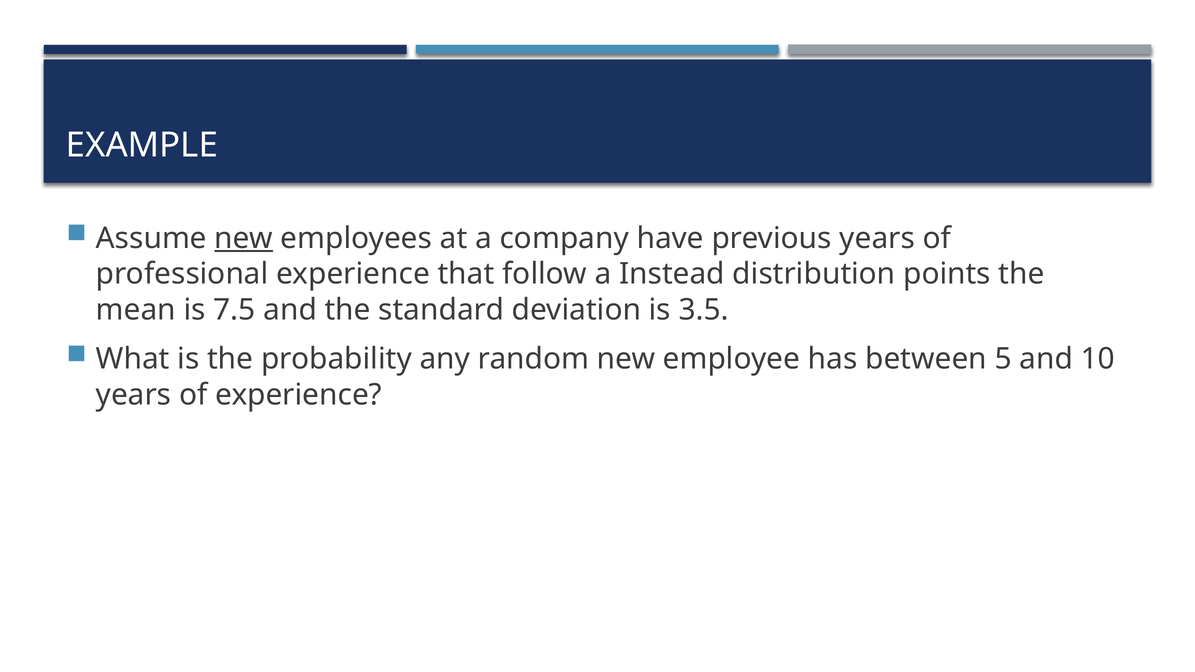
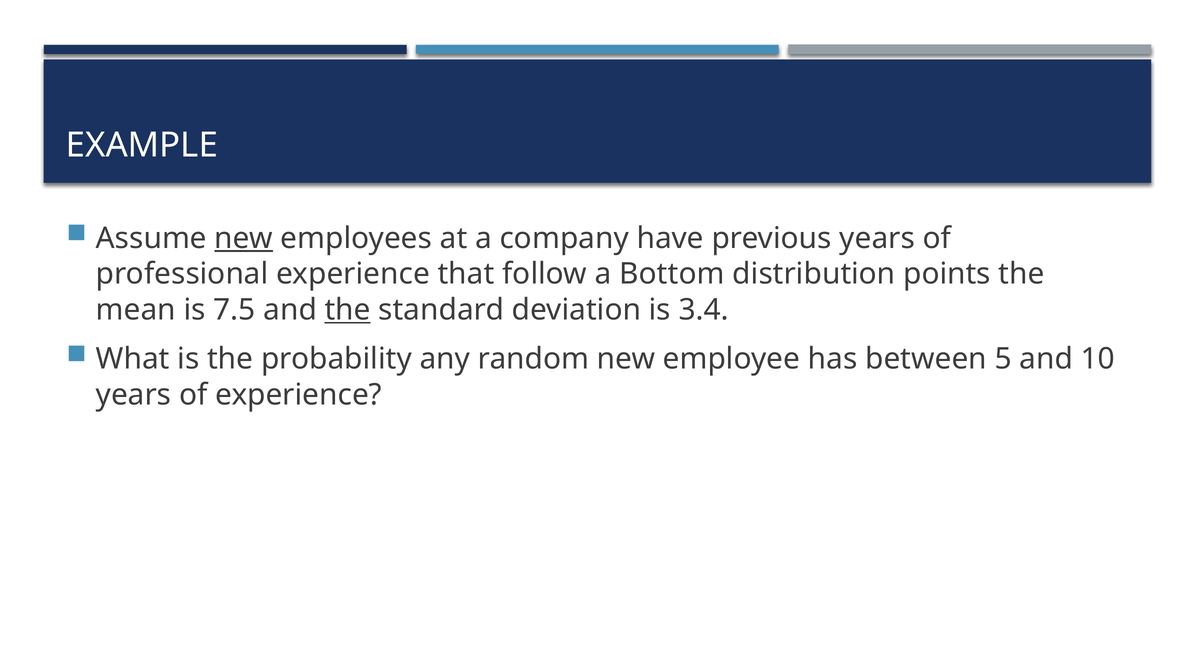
Instead: Instead -> Bottom (672, 274)
the underline: none -> present (348, 310)
3.5: 3.5 -> 3.4 (704, 310)
